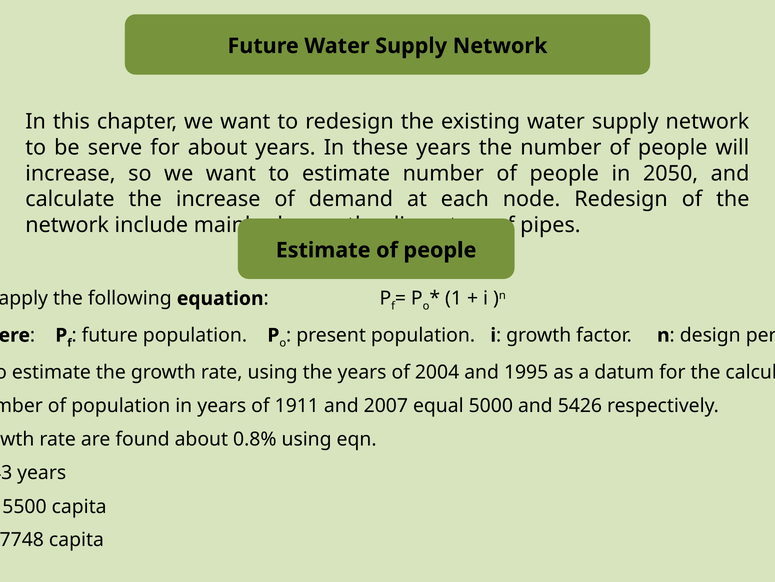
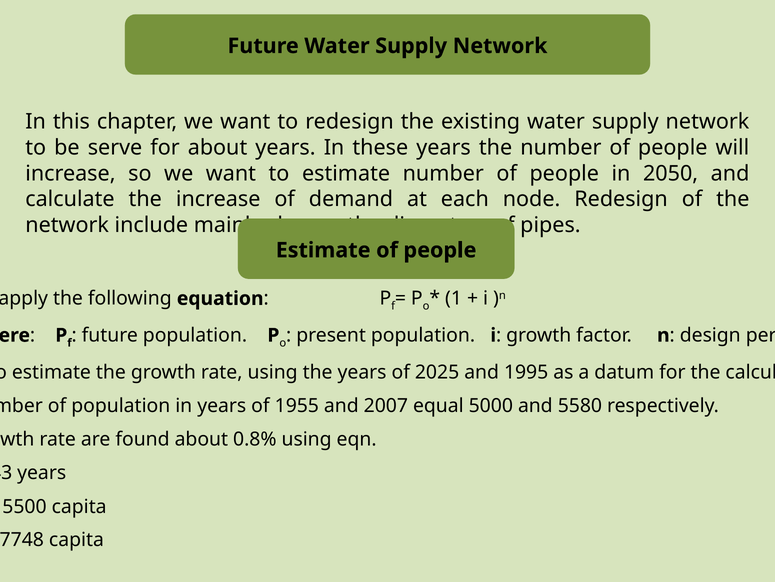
2004: 2004 -> 2025 (437, 372)
1911: 1911 -> 1955 (297, 405)
5426: 5426 -> 5580 (580, 405)
